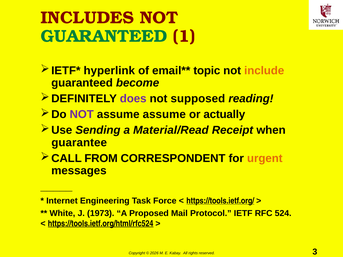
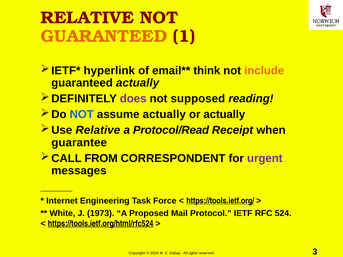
INCLUDES: INCLUDES -> RELATIVE (87, 18)
GUARANTEED colour: green -> orange (104, 36)
topic: topic -> think (207, 71)
guaranteed become: become -> actually (138, 83)
NOT colour: purple -> blue (82, 115)
assume assume: assume -> actually (164, 115)
Sending: Sending -> Relative (98, 130)
Material/Read: Material/Read -> Protocol/Read (171, 130)
urgent colour: orange -> purple (265, 158)
